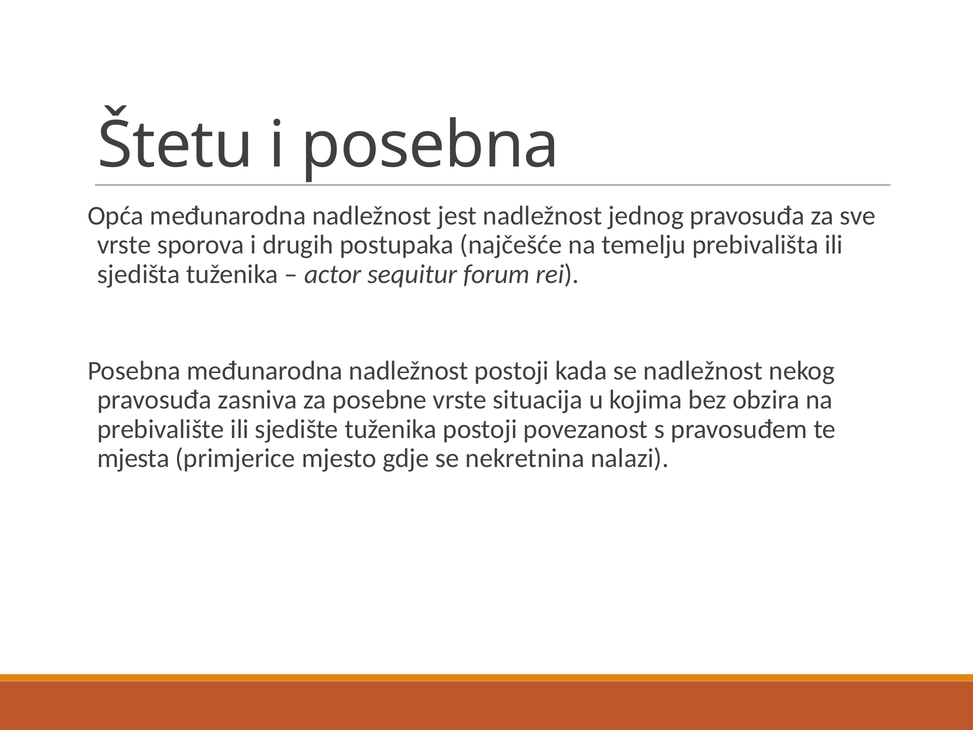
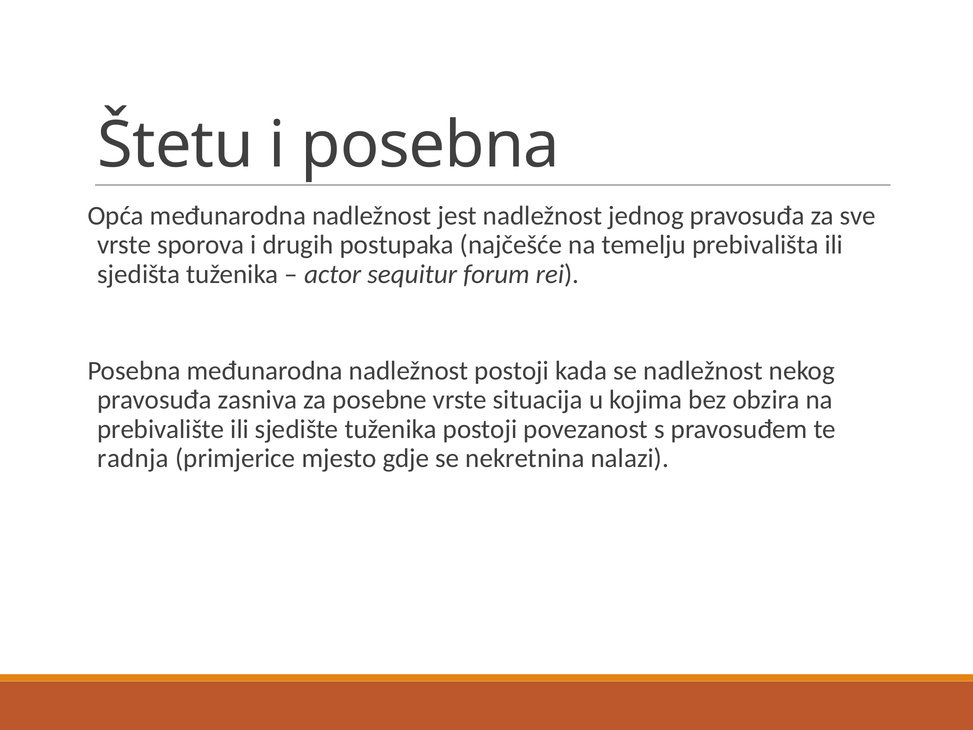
mjesta: mjesta -> radnja (133, 458)
